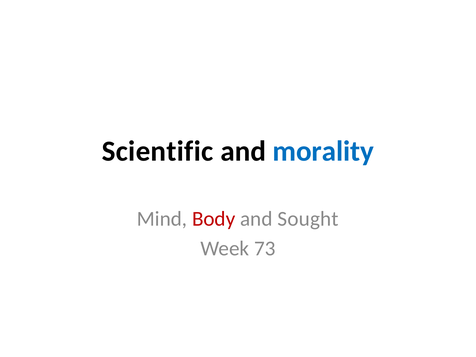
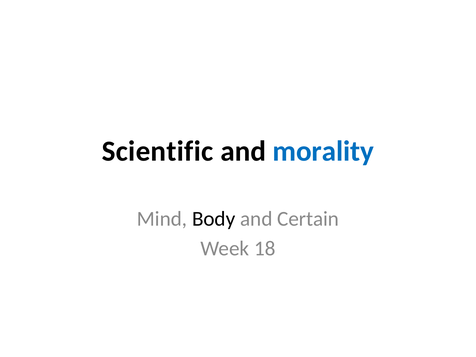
Body colour: red -> black (214, 219)
Sought: Sought -> Certain (308, 219)
73: 73 -> 18 (265, 248)
